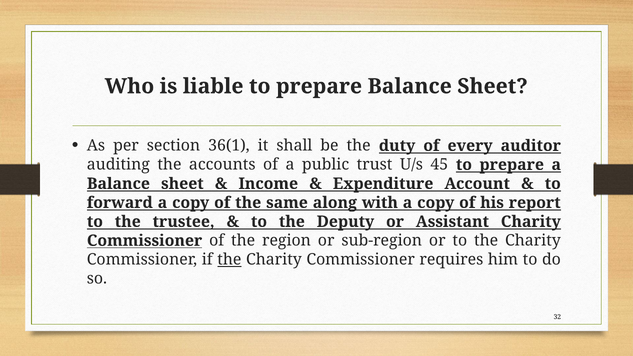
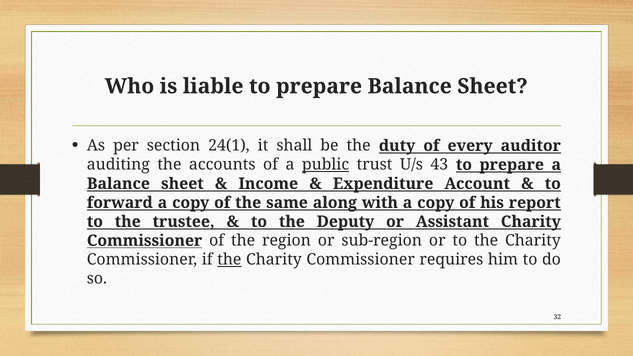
36(1: 36(1 -> 24(1 (229, 146)
public underline: none -> present (326, 165)
45: 45 -> 43 (439, 165)
